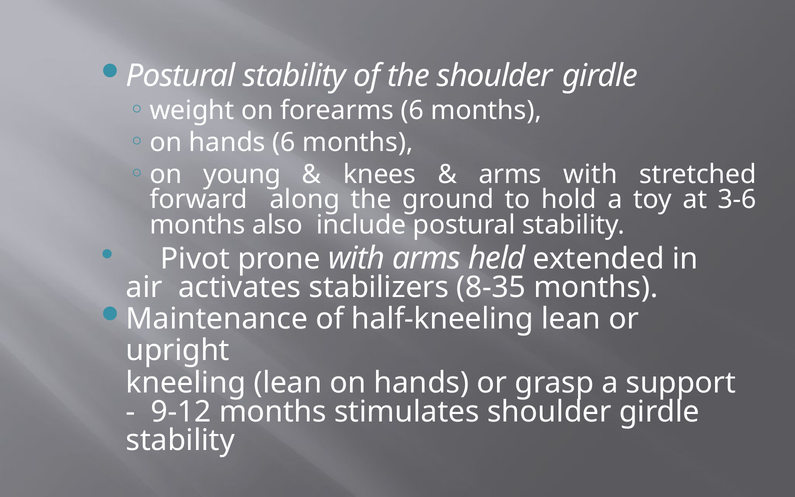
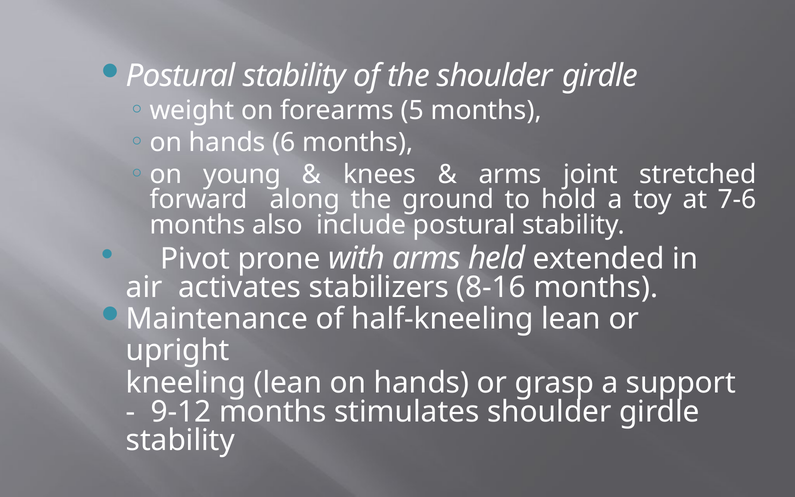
forearms 6: 6 -> 5 (412, 110)
arms with: with -> joint (591, 174)
3-6: 3-6 -> 7-6 (737, 200)
8-35: 8-35 -> 8-16 (491, 287)
